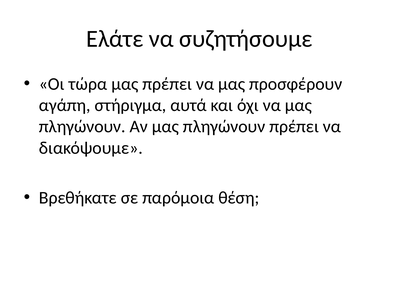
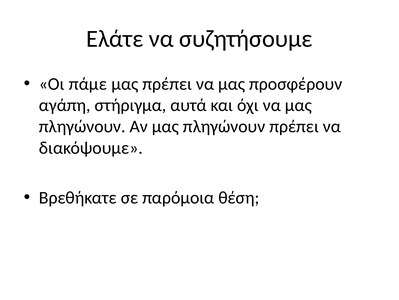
τώρα: τώρα -> πάμε (88, 84)
